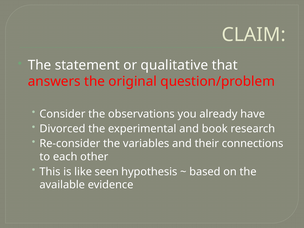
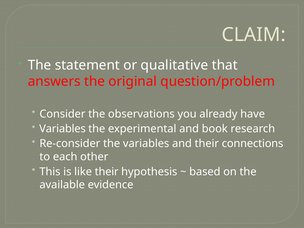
Divorced: Divorced -> Variables (62, 129)
like seen: seen -> their (107, 172)
